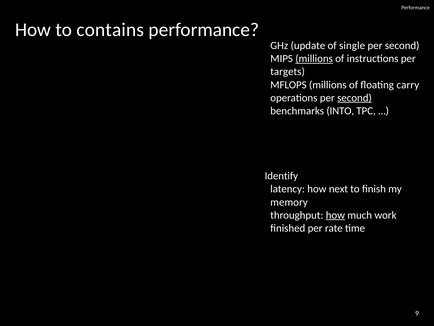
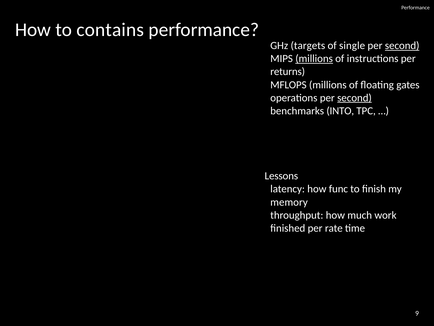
update: update -> targets (308, 46)
second underline: none -> present (402, 46)
targets: targets -> returns (288, 72)
carry: carry -> gates (408, 85)
Identify: Identify -> Lessons (281, 176)
next: next -> func (338, 189)
how underline: present -> none (335, 215)
